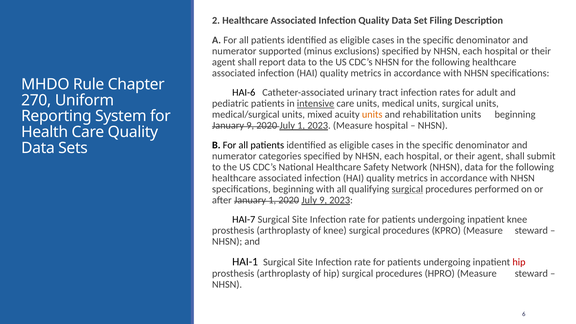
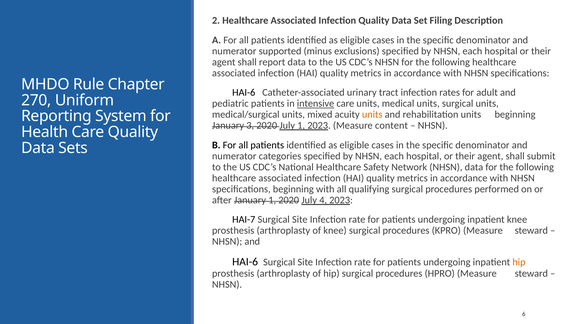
January 9: 9 -> 3 (250, 126)
Measure hospital: hospital -> content (391, 126)
surgical underline: present -> none (407, 189)
July 9: 9 -> 4 (323, 200)
HAI-1: HAI-1 -> HAI-6 (245, 262)
hip colour: red -> orange (519, 262)
